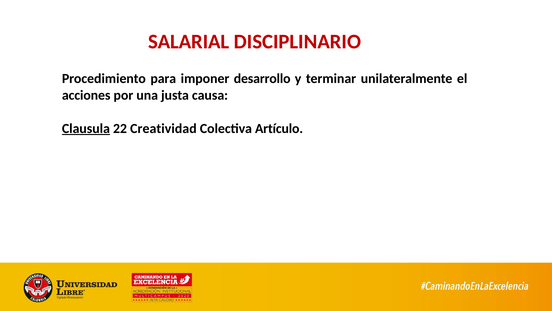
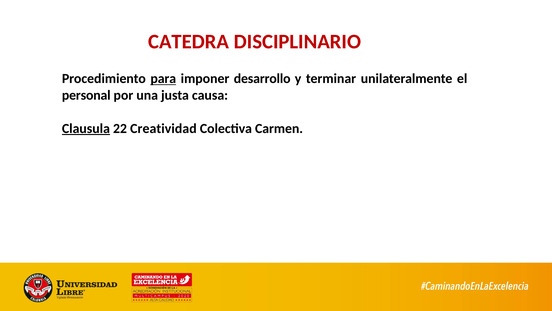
SALARIAL: SALARIAL -> CATEDRA (189, 42)
para underline: none -> present (163, 79)
acciones: acciones -> personal (86, 95)
Artículo: Artículo -> Carmen (279, 128)
